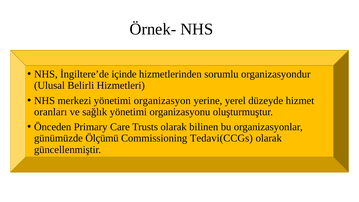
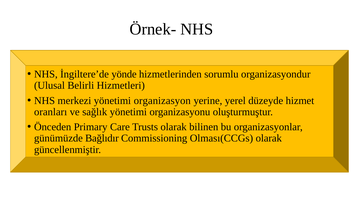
içinde: içinde -> yönde (124, 74)
Ölçümü: Ölçümü -> Bağlıdır (102, 138)
Tedavi(CCGs: Tedavi(CCGs -> Olması(CCGs (221, 138)
